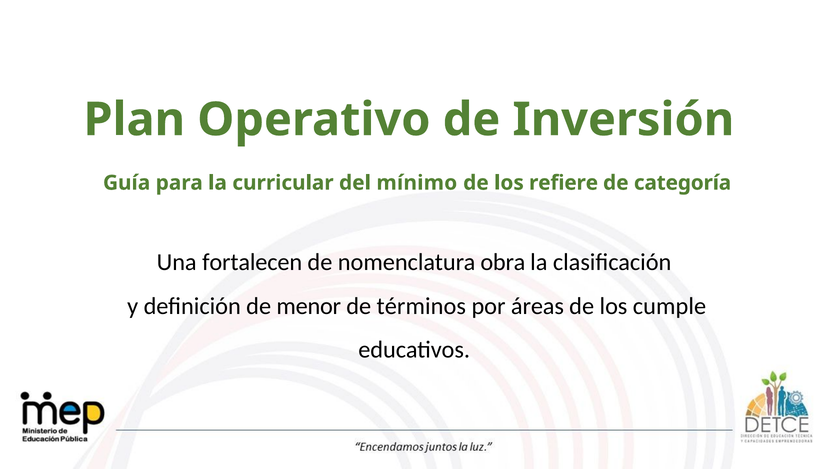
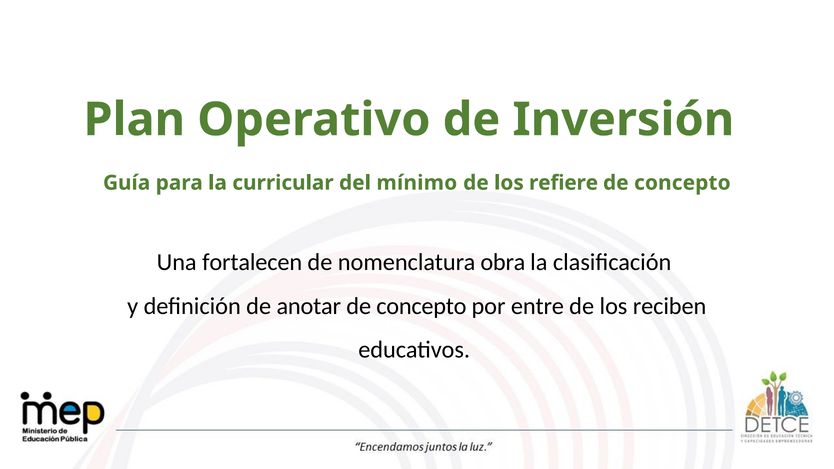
categoría: categoría -> concepto (682, 183)
menor: menor -> anotar (309, 306)
términos: términos -> concepto (421, 306)
áreas: áreas -> entre (537, 306)
cumple: cumple -> reciben (670, 306)
